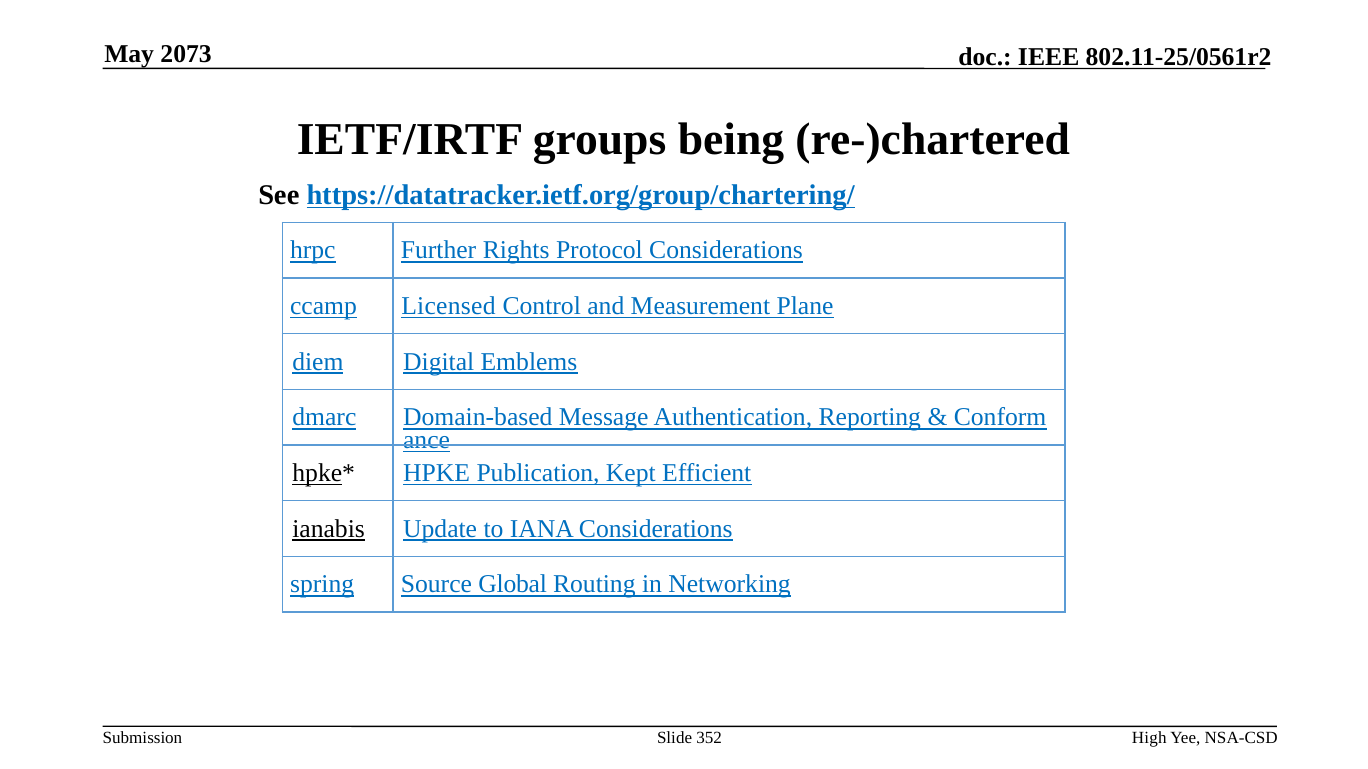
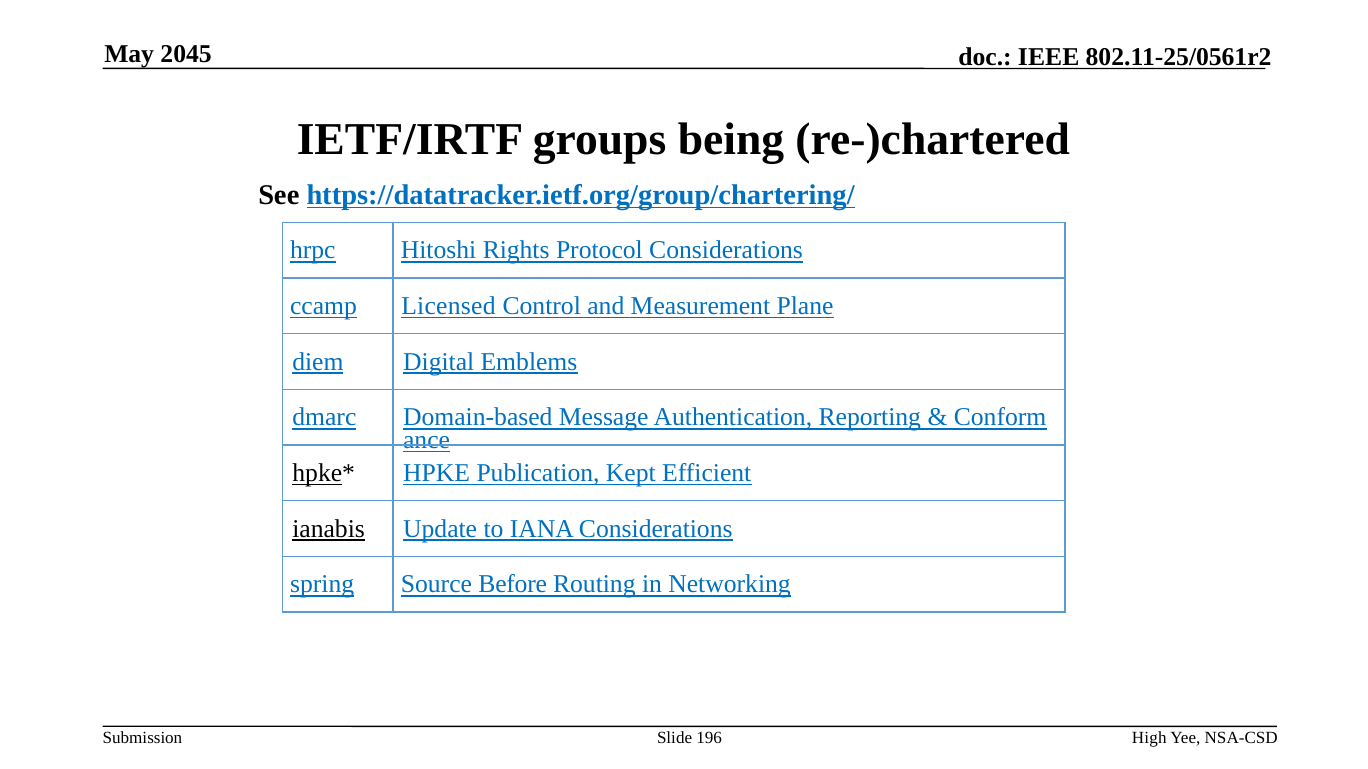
2073: 2073 -> 2045 (186, 54)
Further: Further -> Hitoshi (439, 251)
Global: Global -> Before (513, 585)
352: 352 -> 196 (709, 738)
